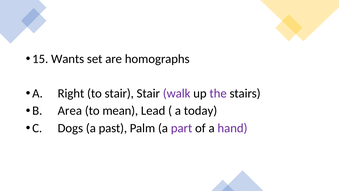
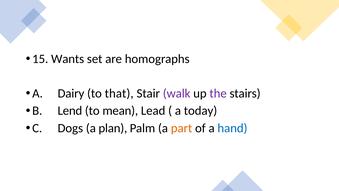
Right: Right -> Dairy (71, 93)
to stair: stair -> that (119, 93)
Area: Area -> Lend (70, 111)
past: past -> plan (113, 128)
part colour: purple -> orange (182, 128)
hand colour: purple -> blue (232, 128)
